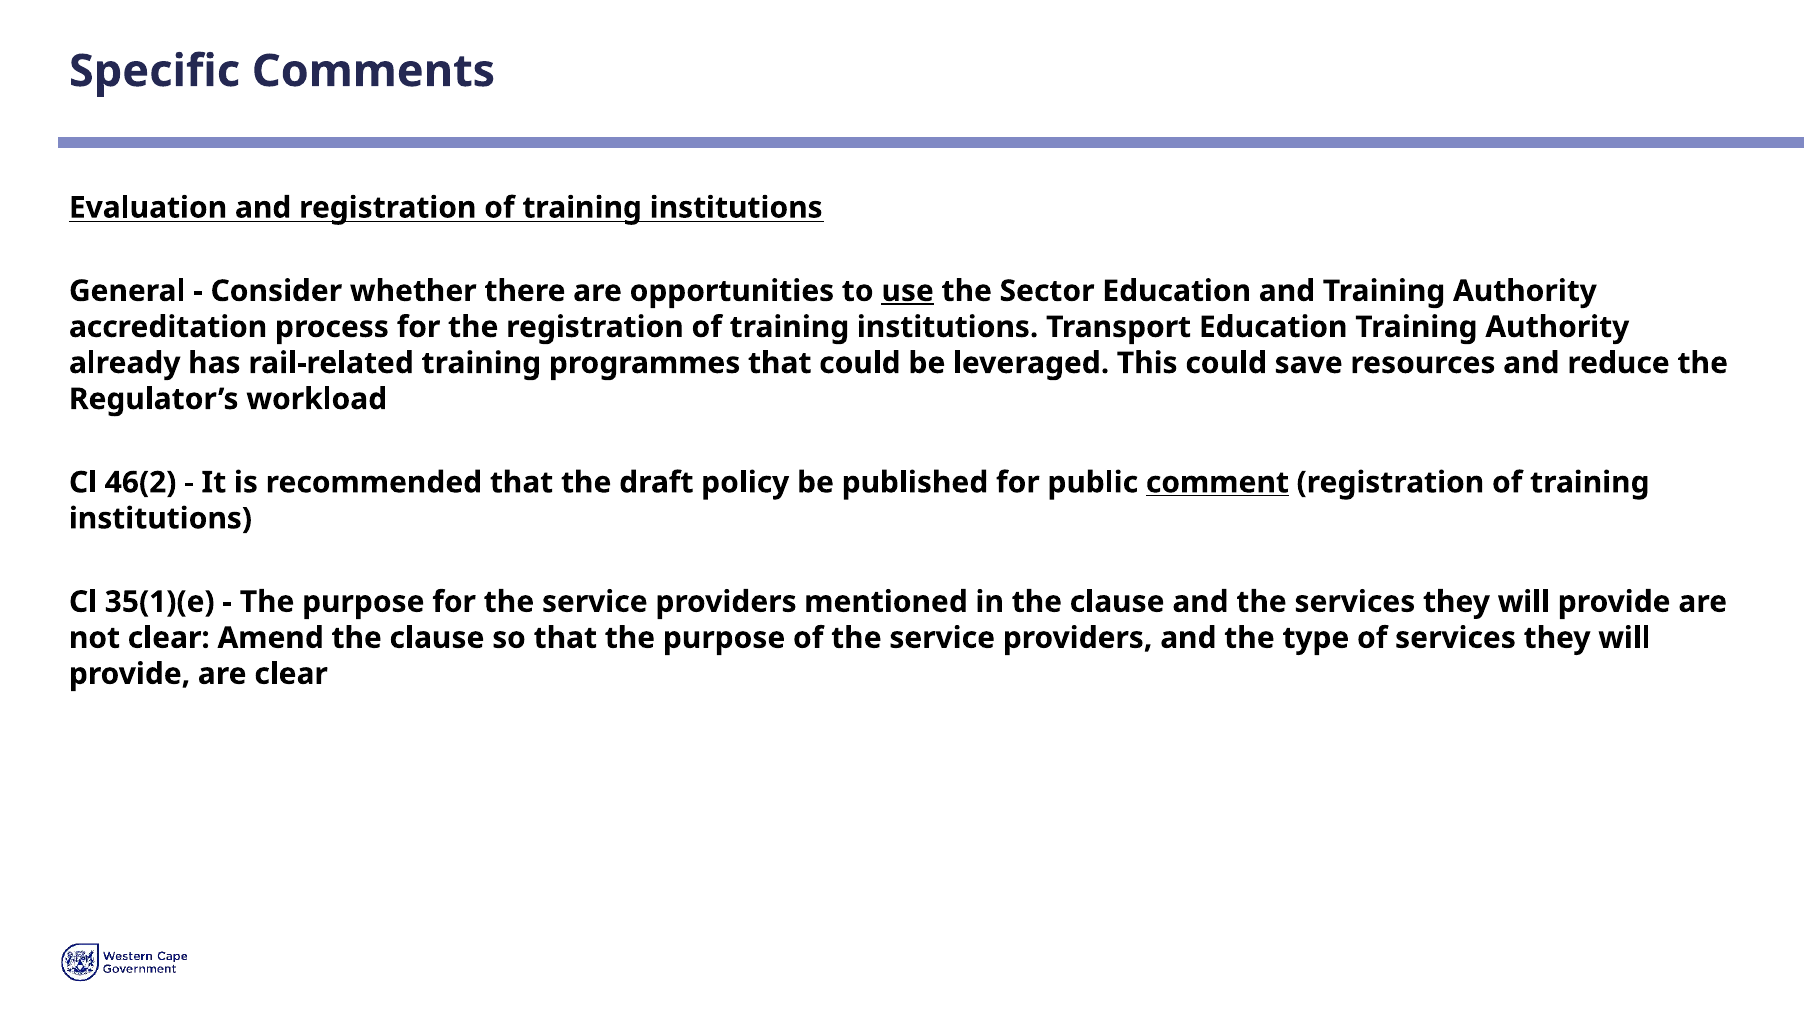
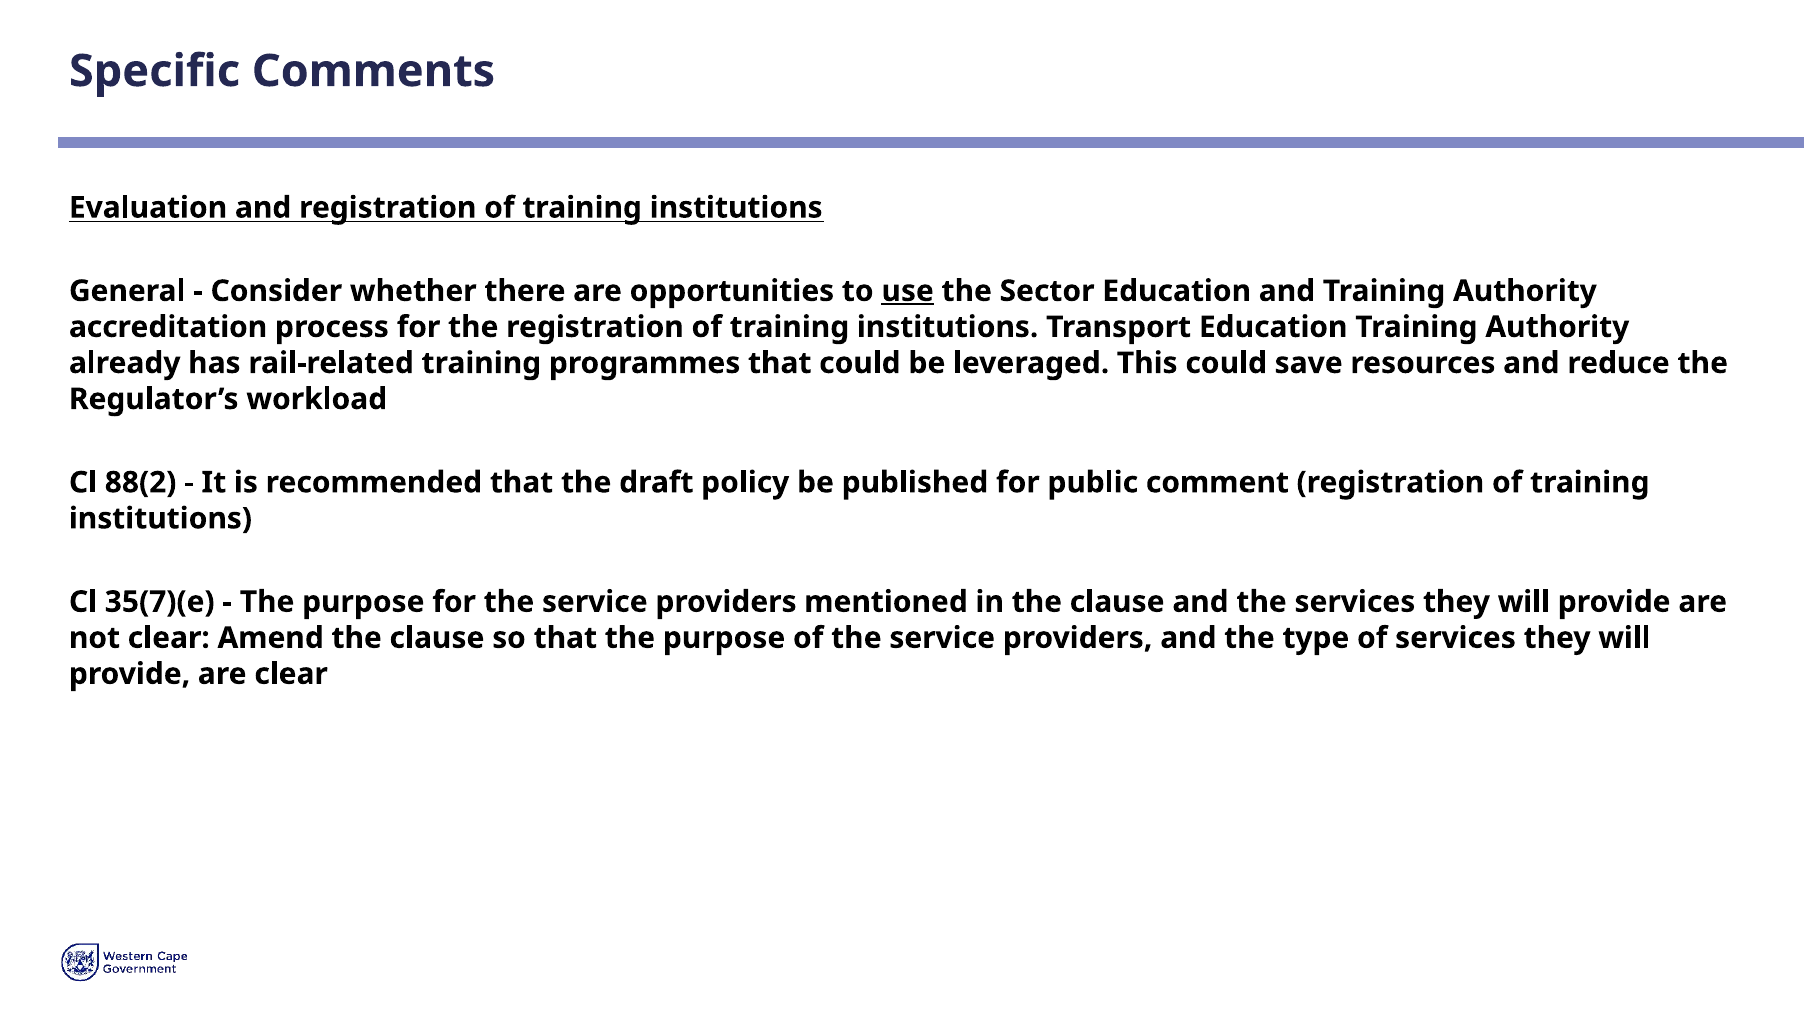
46(2: 46(2 -> 88(2 (141, 483)
comment underline: present -> none (1217, 483)
35(1)(e: 35(1)(e -> 35(7)(e (160, 602)
